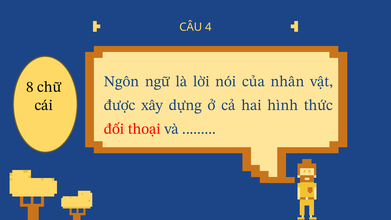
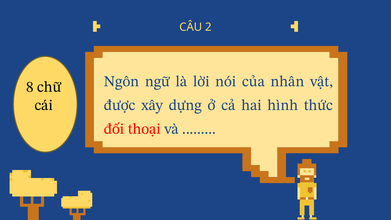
4: 4 -> 2 (208, 27)
